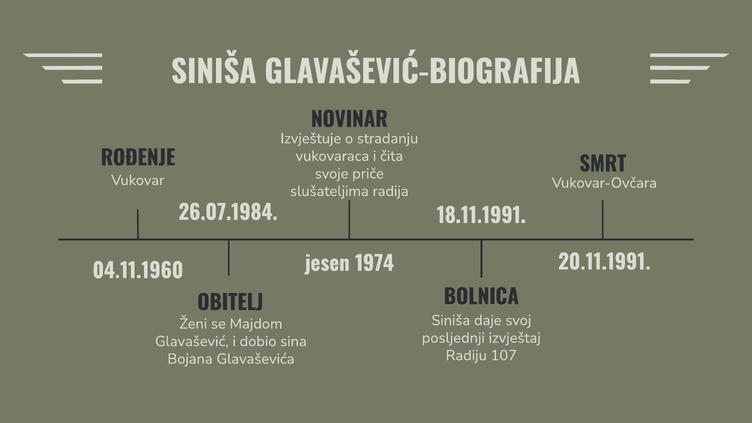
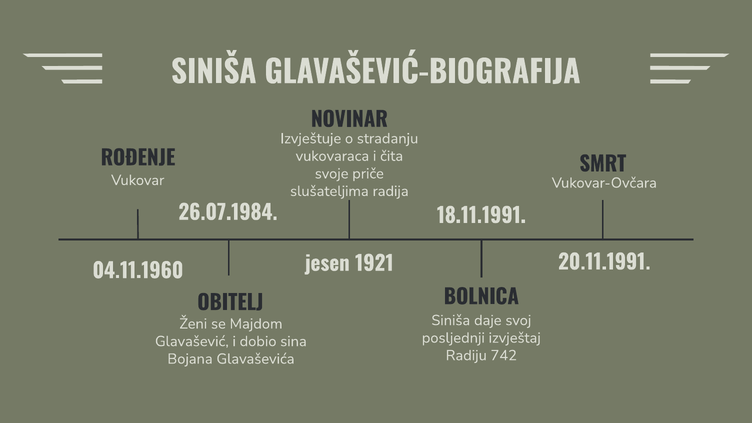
1974: 1974 -> 1921 (374, 264)
107: 107 -> 742 (504, 355)
